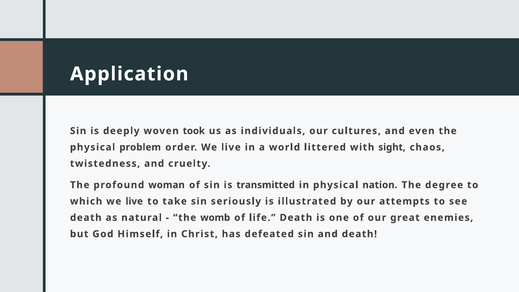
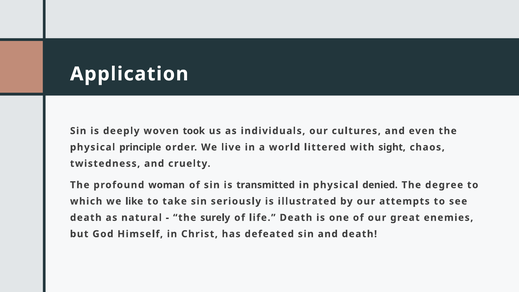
problem: problem -> principle (140, 147)
nation: nation -> denied (380, 185)
which we live: live -> like (134, 201)
womb: womb -> surely (215, 218)
